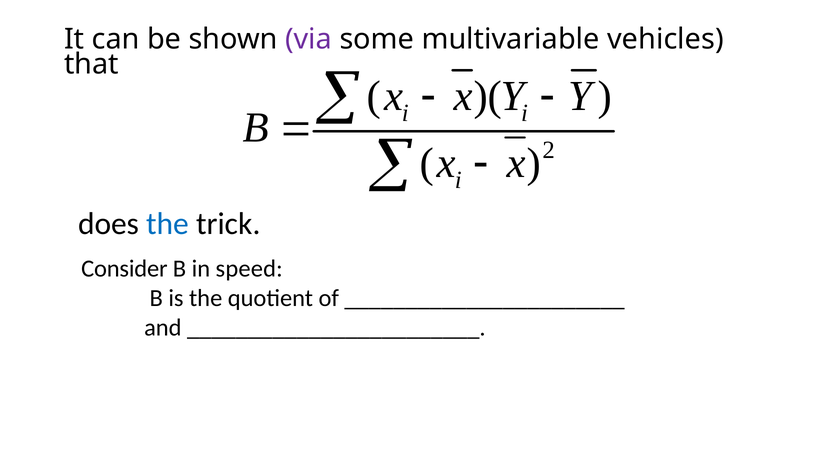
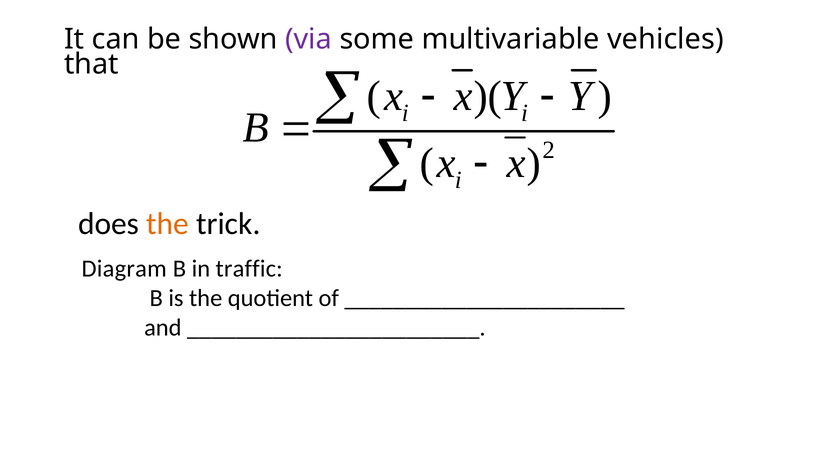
the colour: blue -> orange (168, 224)
Consider: Consider -> Diagram (124, 269)
speed: speed -> traffic (249, 269)
